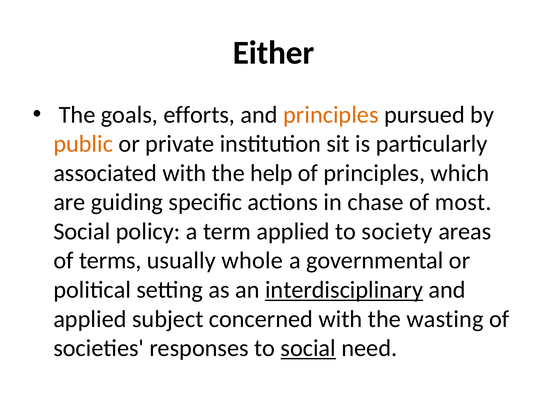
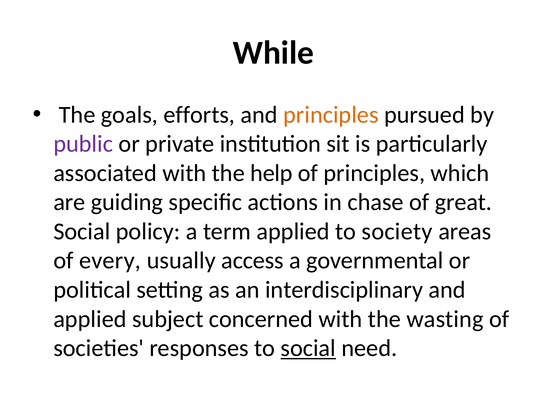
Either: Either -> While (273, 53)
public colour: orange -> purple (83, 144)
most: most -> great (463, 202)
terms: terms -> every (110, 261)
whole: whole -> access (252, 261)
interdisciplinary underline: present -> none (344, 290)
